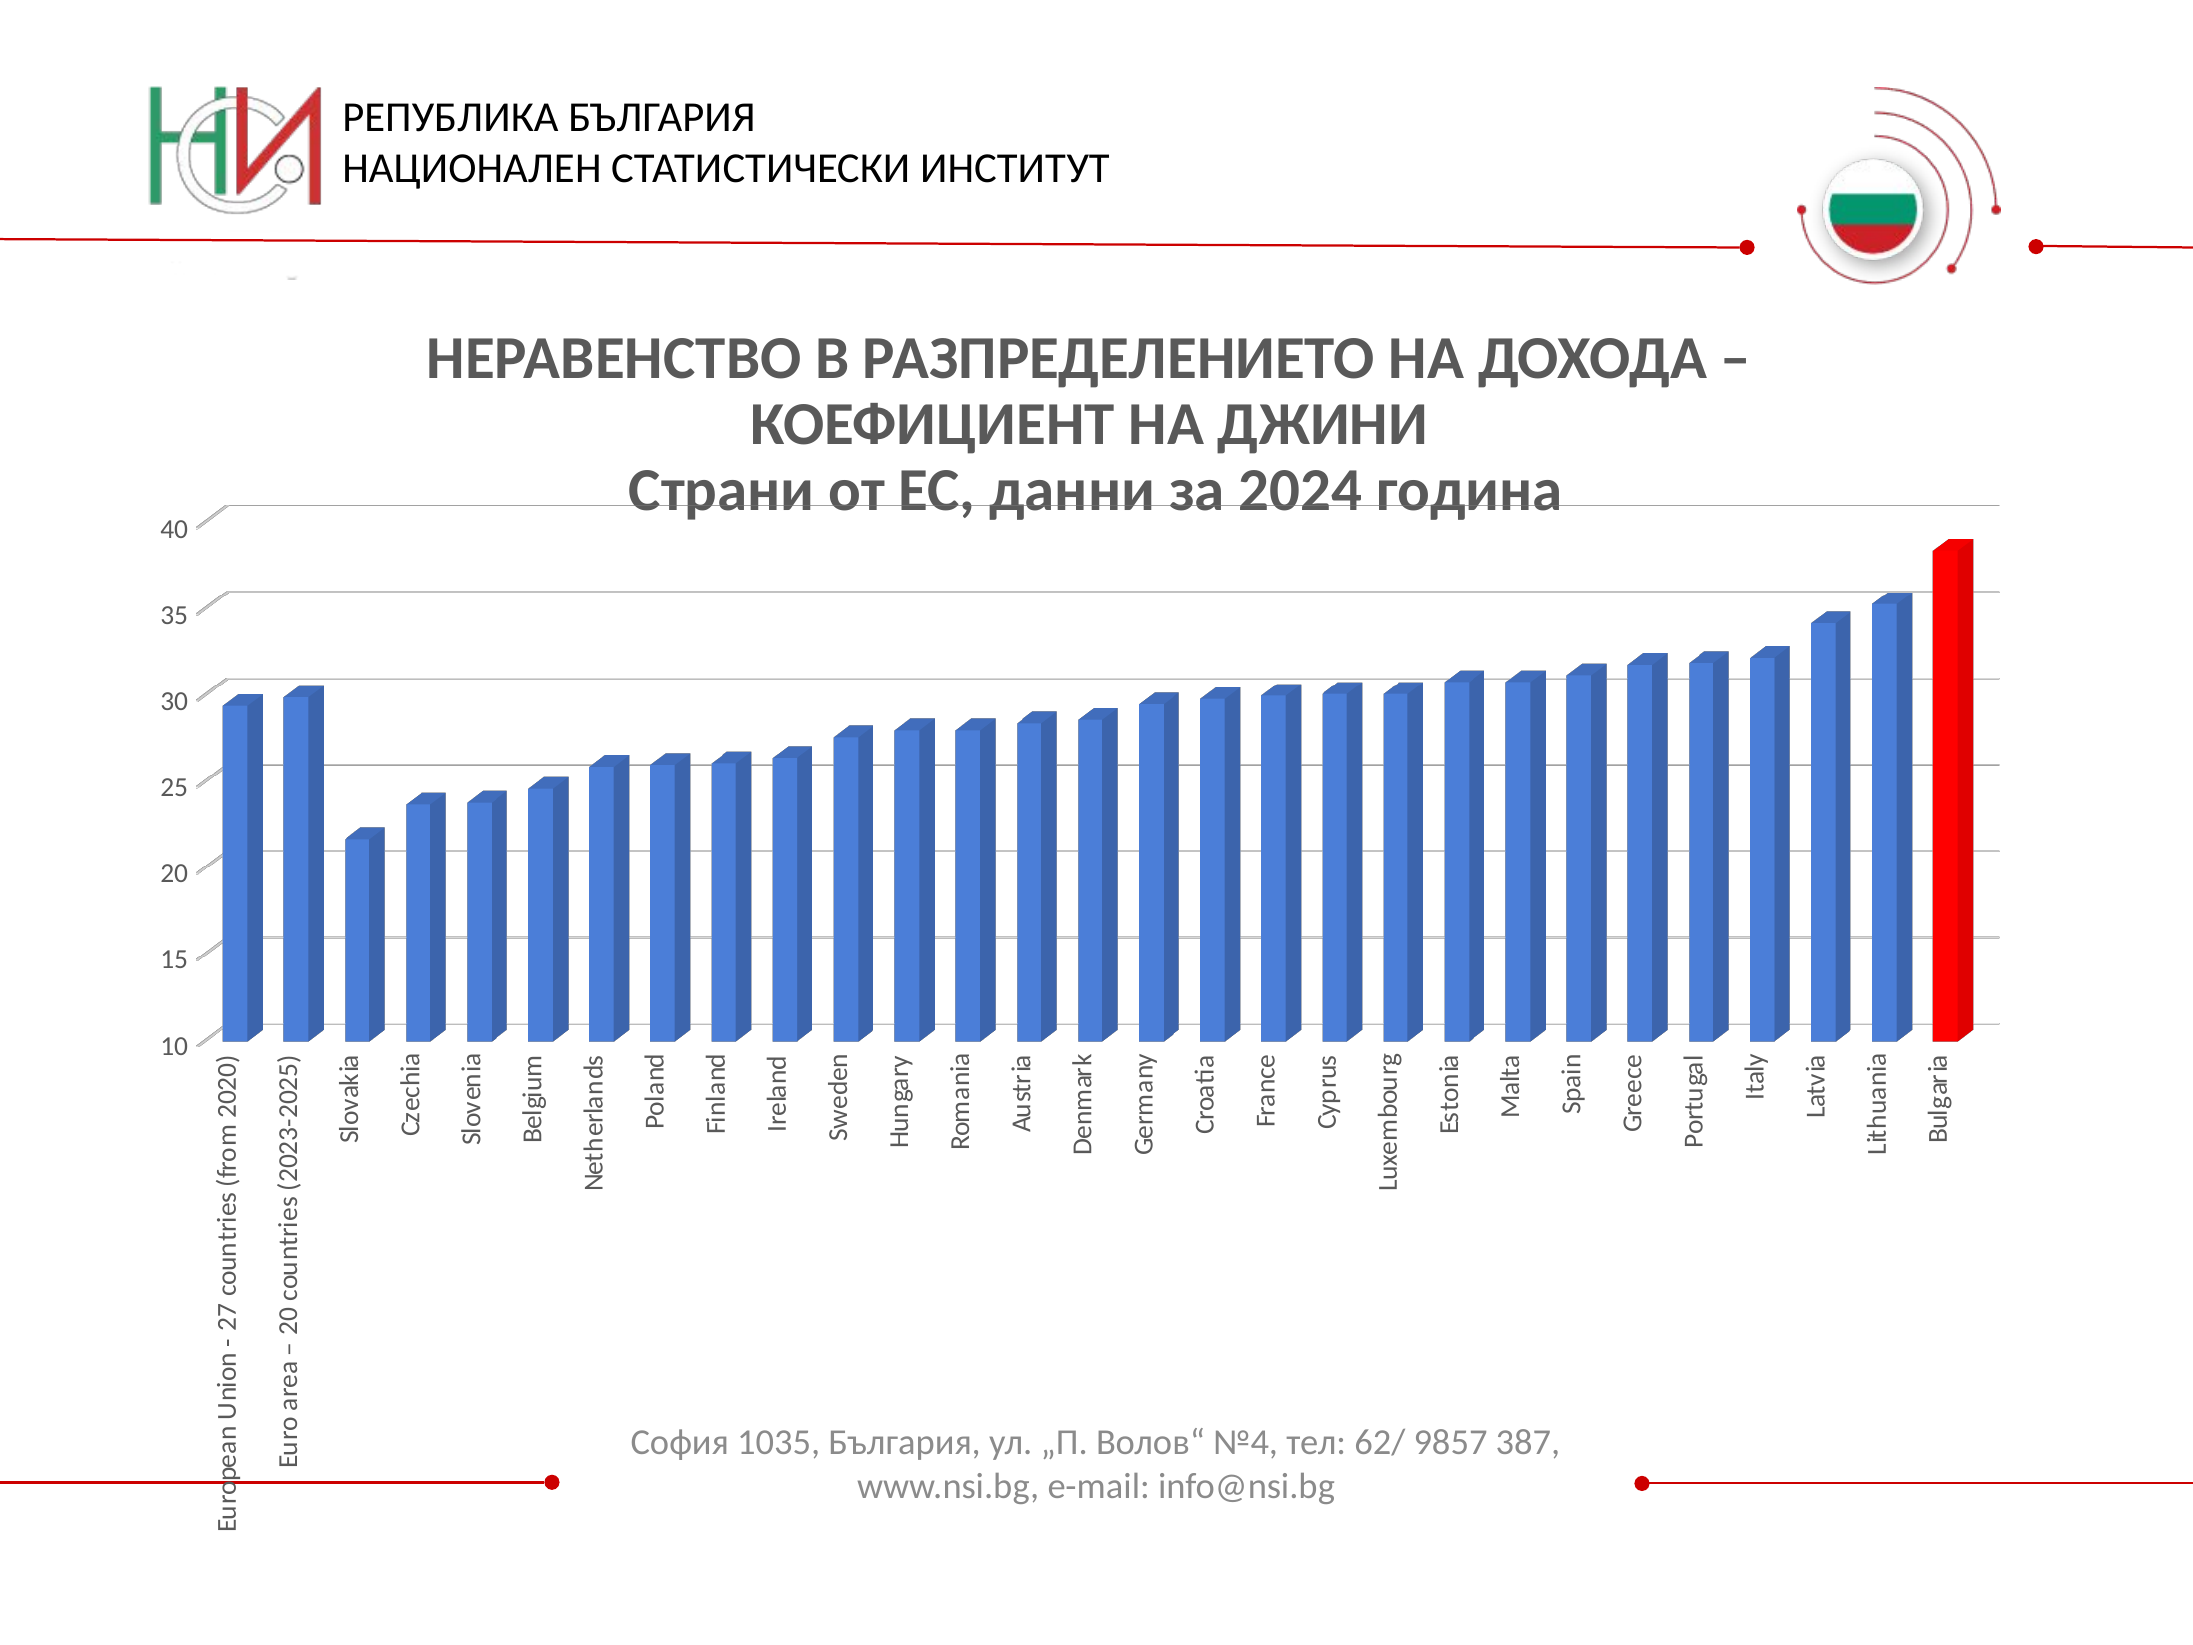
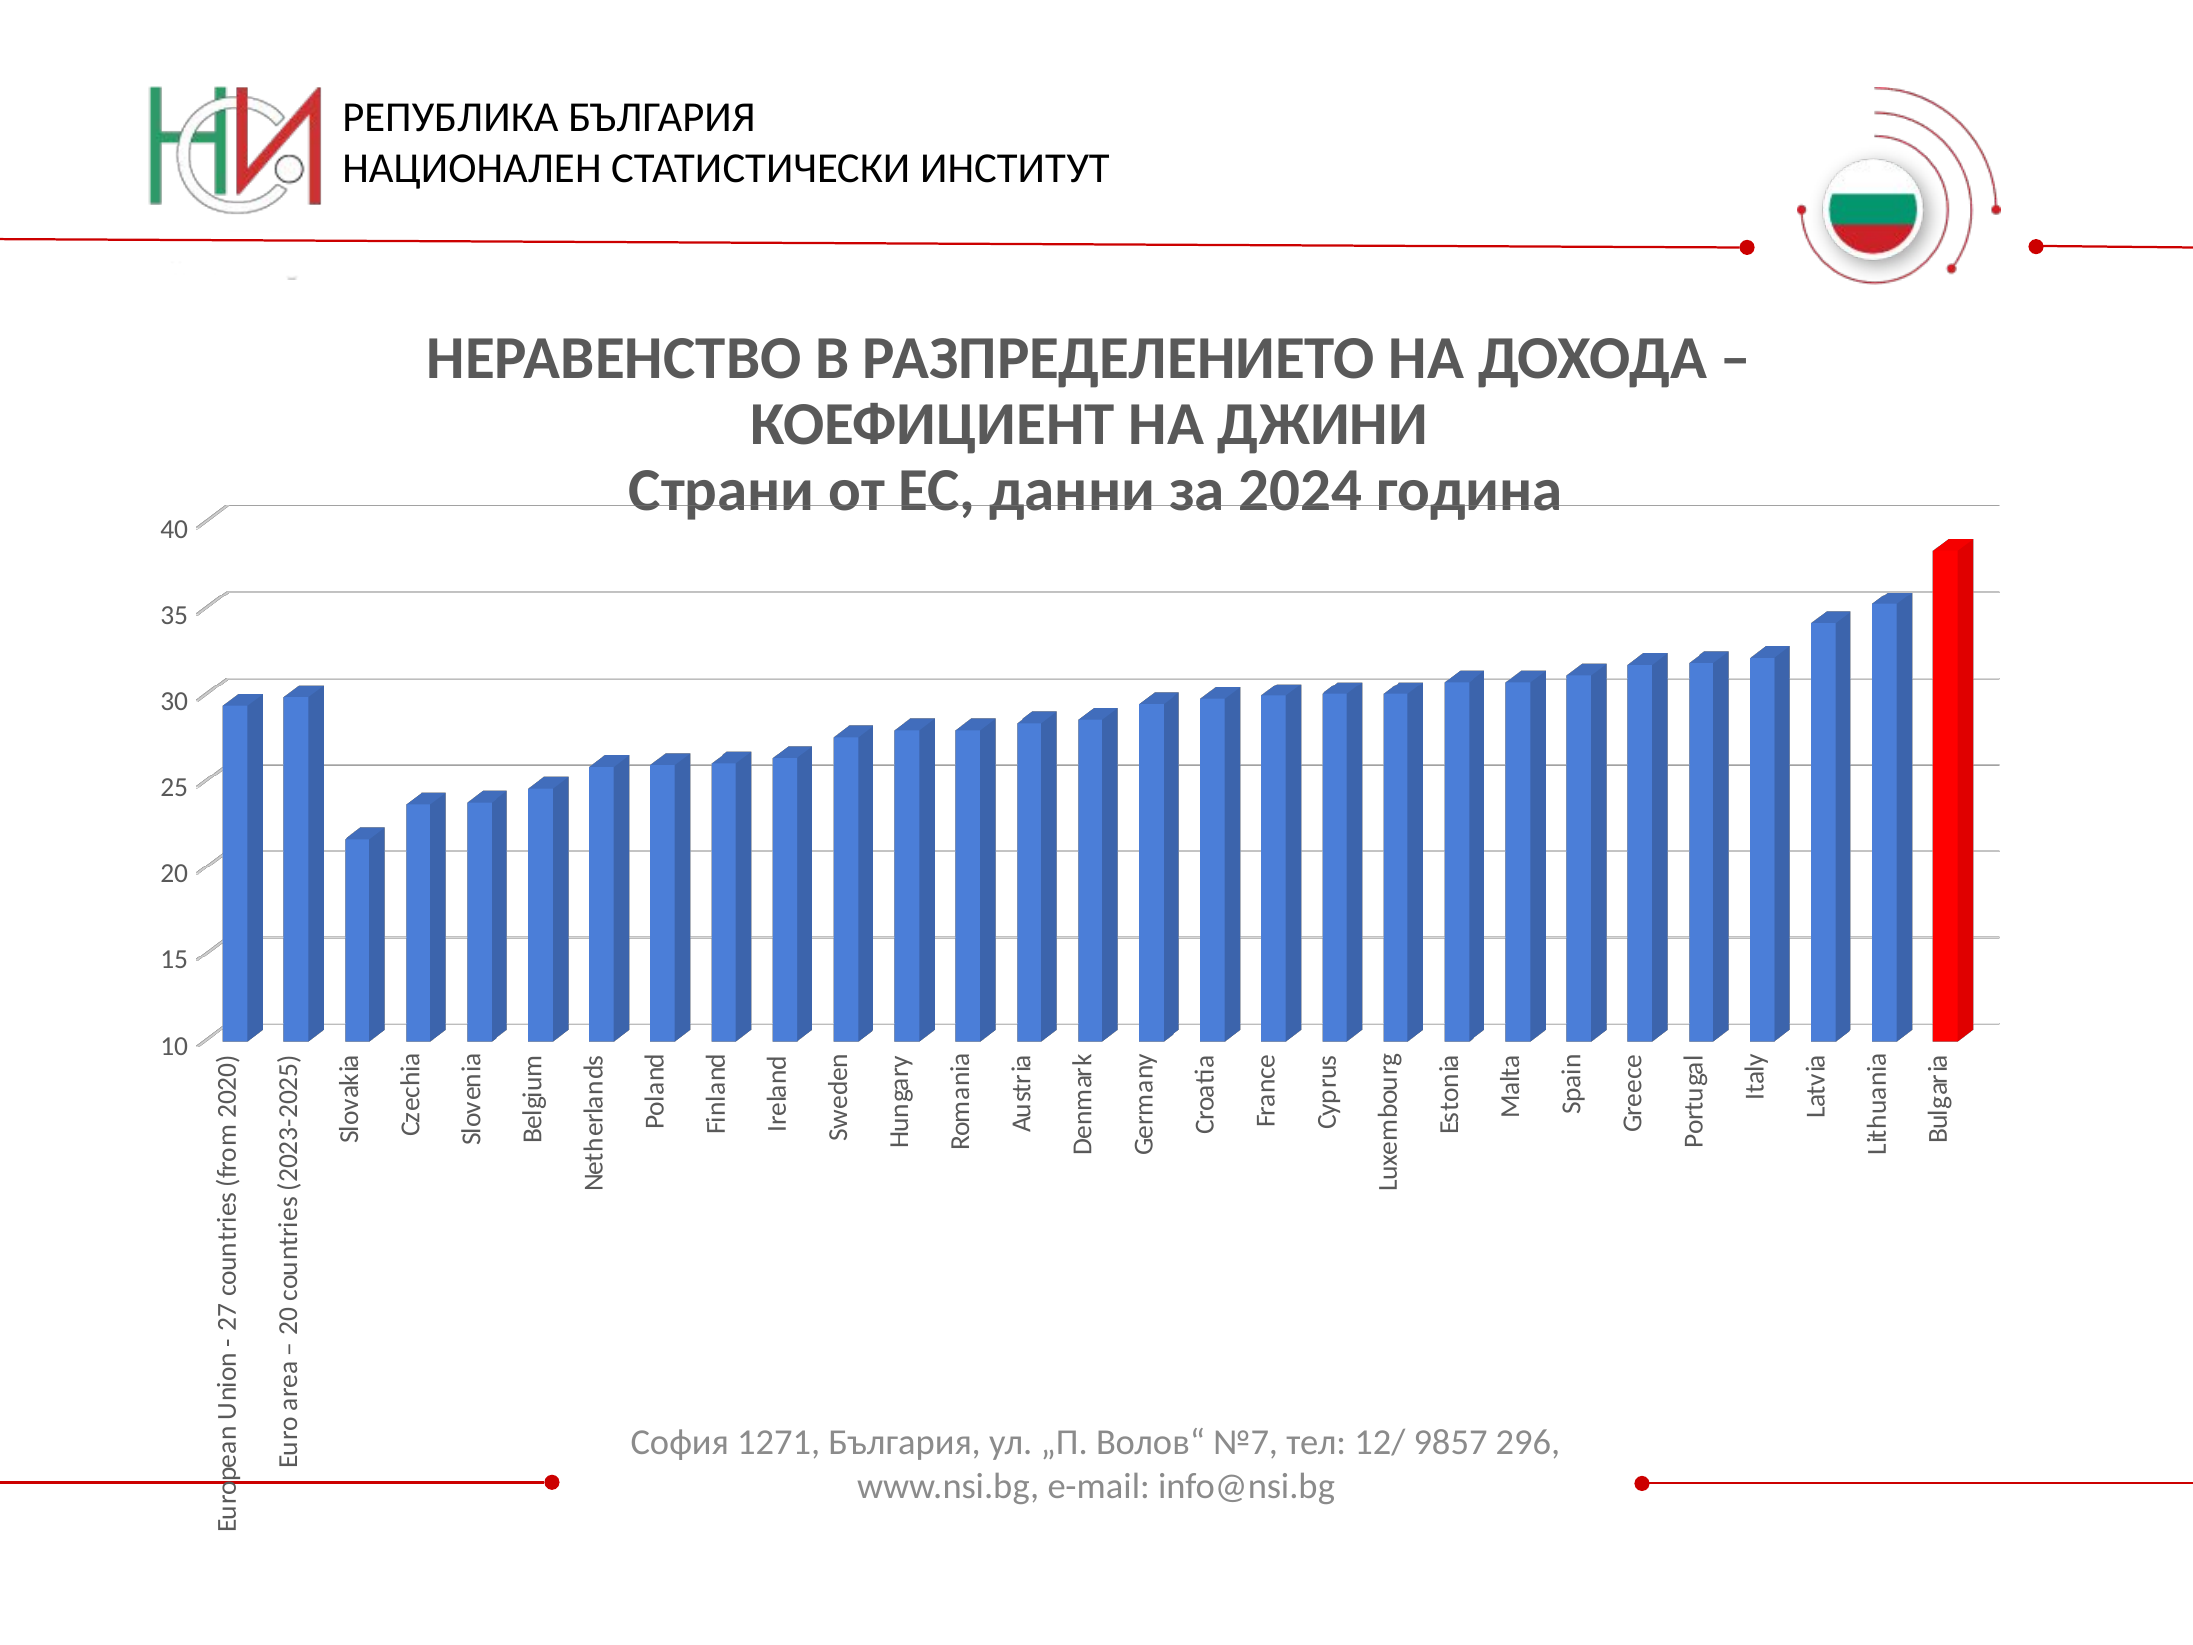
1035: 1035 -> 1271 (779, 1443)
№4: №4 -> №7 (1246, 1443)
62/: 62/ -> 12/ (1380, 1443)
387: 387 -> 296 (1528, 1443)
